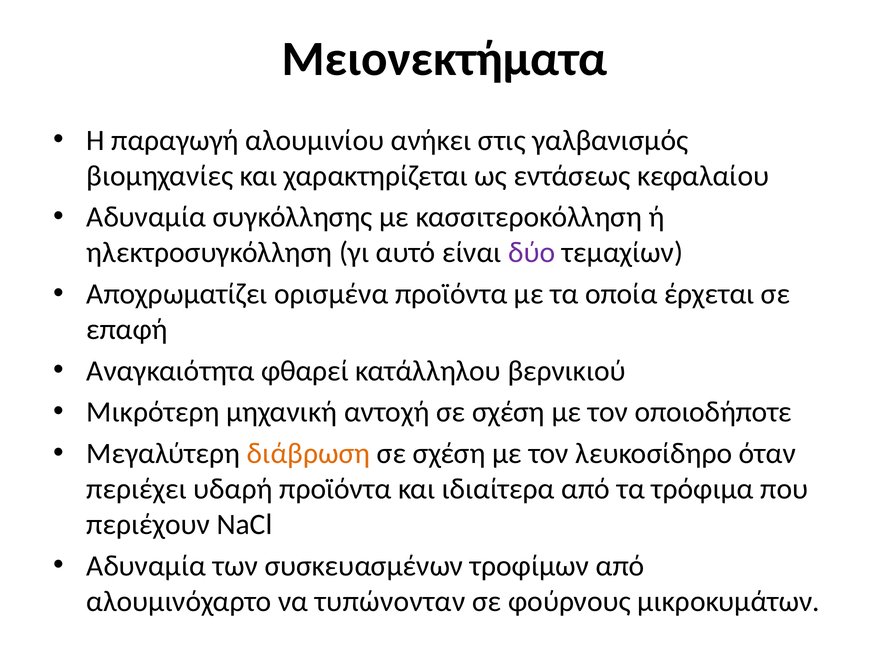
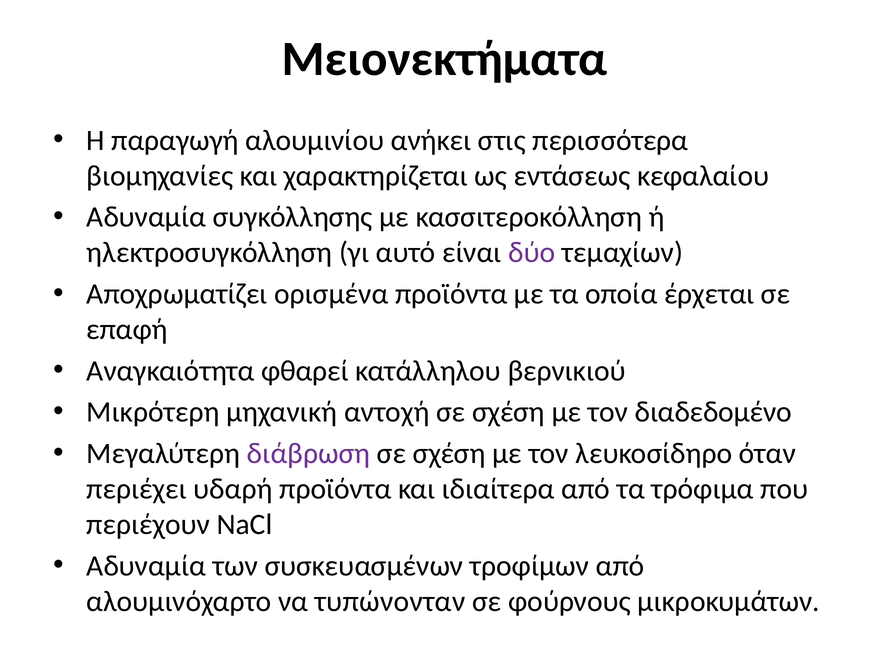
γαλβανισμός: γαλβανισμός -> περισσότερα (610, 140)
οποιοδήποτε: οποιοδήποτε -> διαδεδομένο (713, 412)
διάβρωση colour: orange -> purple (309, 454)
